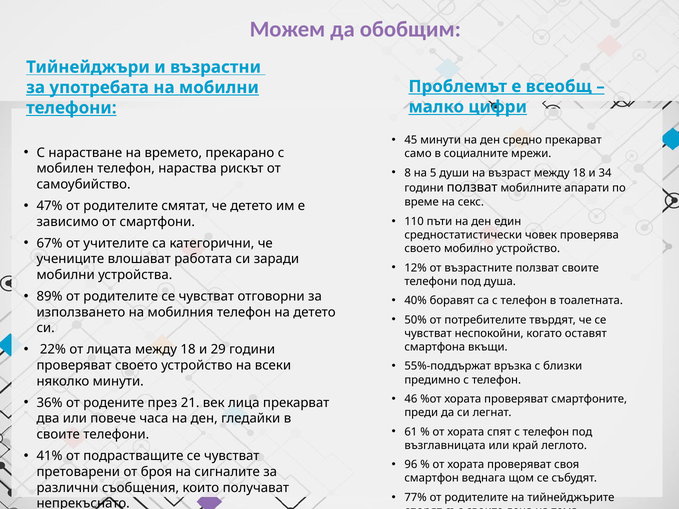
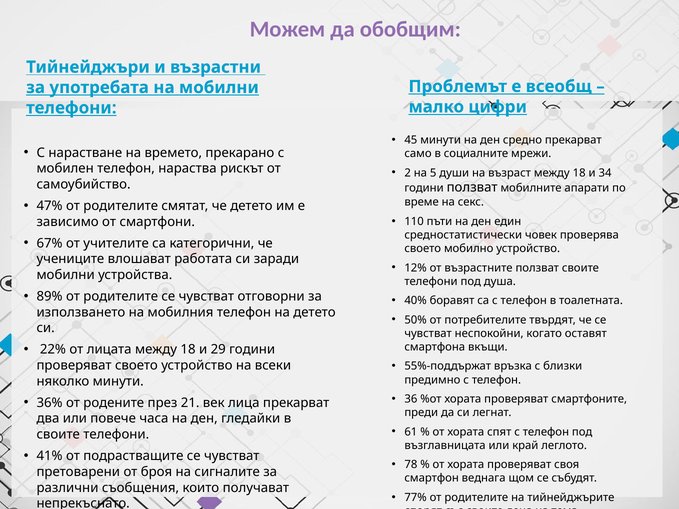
8: 8 -> 2 (408, 173)
46: 46 -> 36 (411, 399)
96: 96 -> 78 (411, 465)
